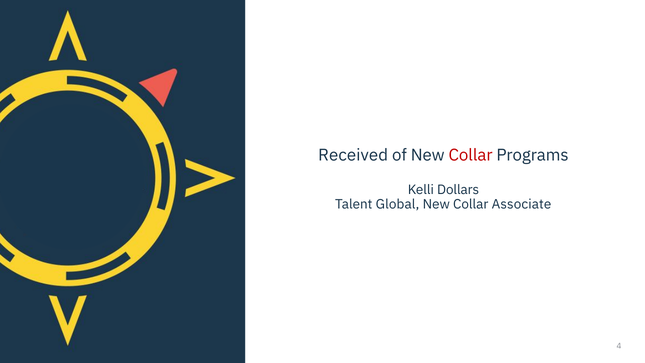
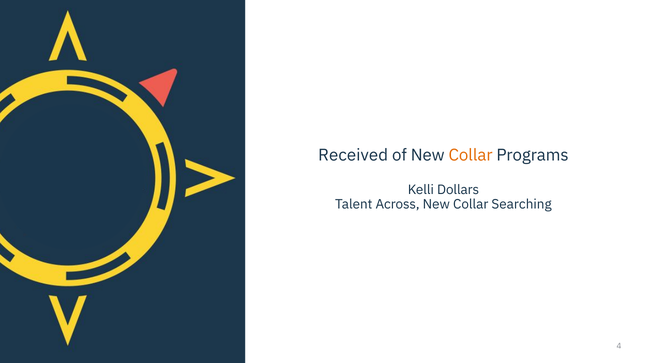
Collar colour: red -> orange (471, 155)
Global: Global -> Across (398, 204)
Associate: Associate -> Searching (522, 204)
